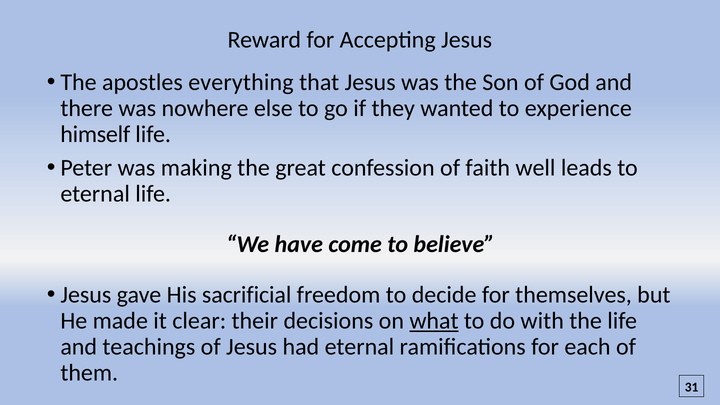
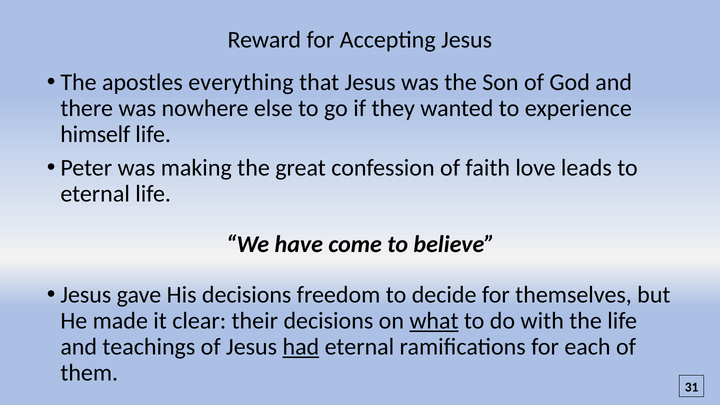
well: well -> love (536, 168)
His sacrificial: sacrificial -> decisions (247, 295)
had underline: none -> present (301, 347)
